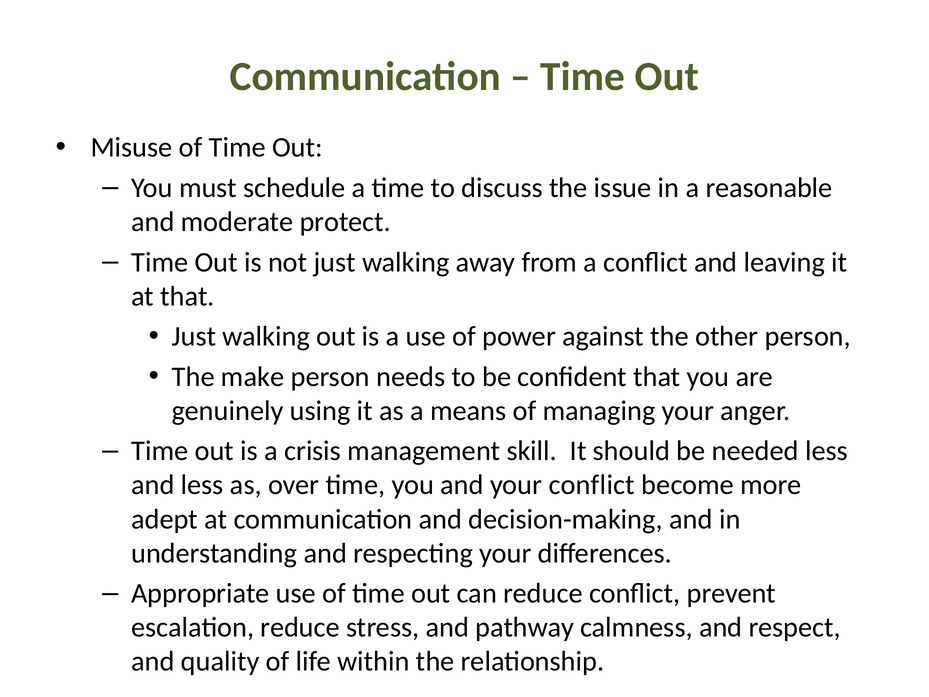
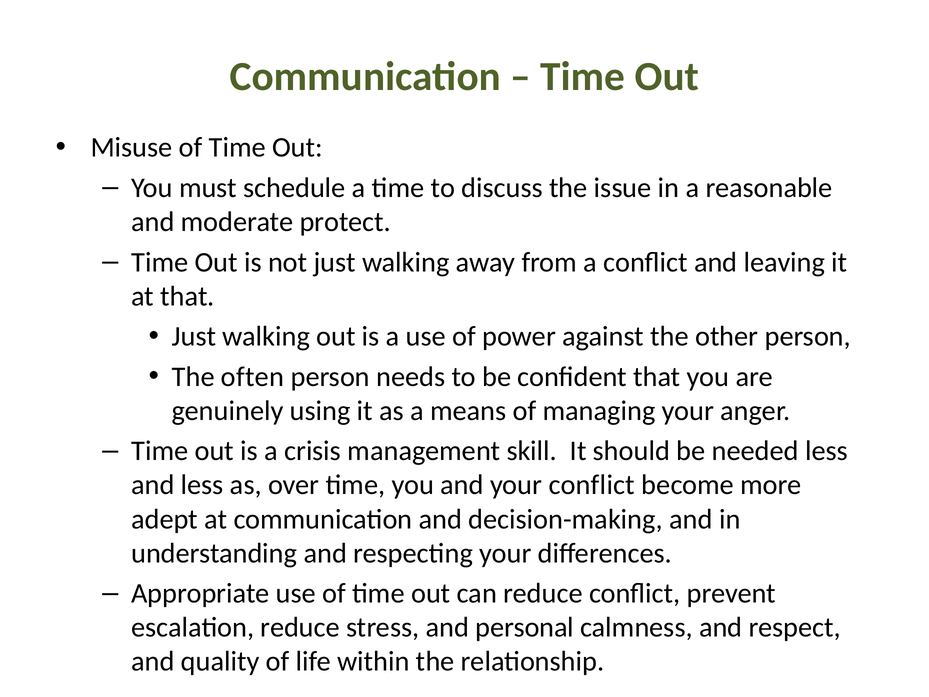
make: make -> often (252, 377)
pathway: pathway -> personal (525, 627)
